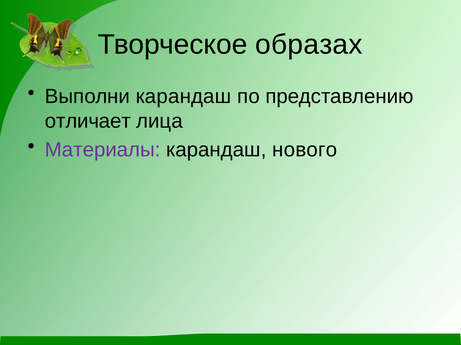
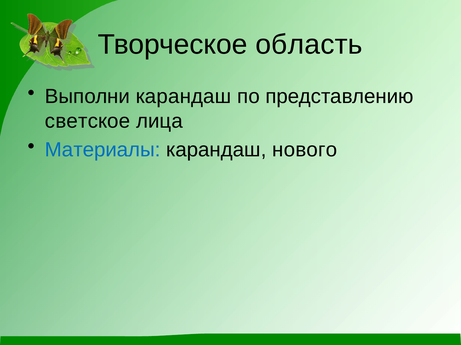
образах: образах -> область (309, 45)
отличает: отличает -> светское (88, 121)
Материалы colour: purple -> blue (103, 150)
